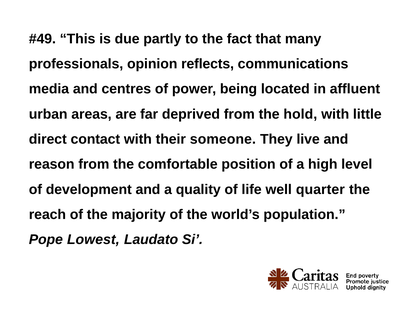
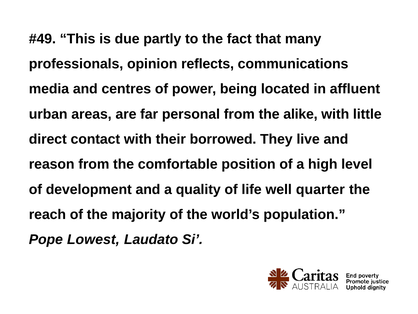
deprived: deprived -> personal (191, 114)
hold: hold -> alike (300, 114)
someone: someone -> borrowed (223, 139)
